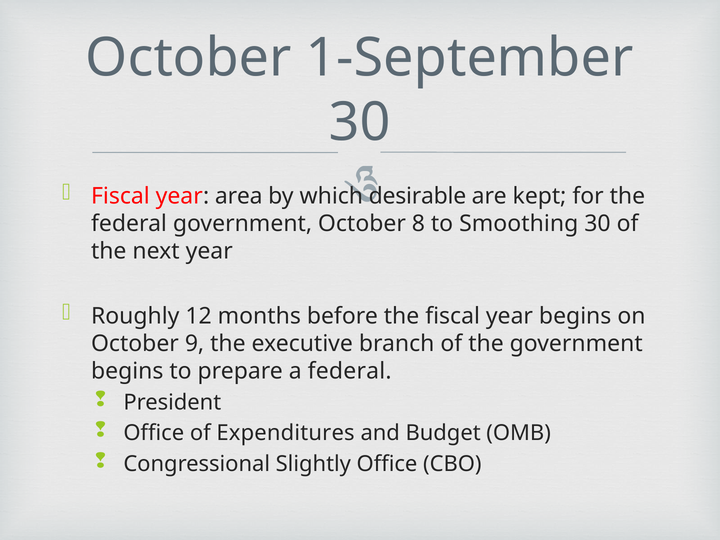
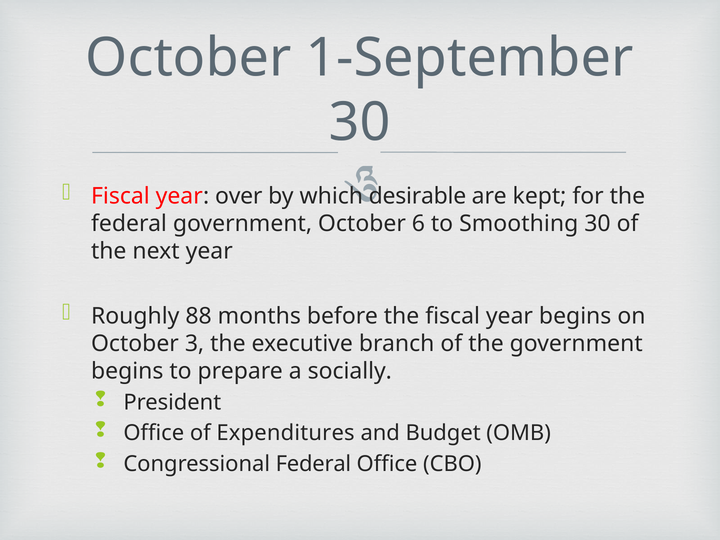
area: area -> over (239, 196)
8: 8 -> 6 (418, 224)
12: 12 -> 88 (199, 316)
9: 9 -> 3 (195, 344)
a federal: federal -> socially (350, 371)
Congressional Slightly: Slightly -> Federal (313, 464)
